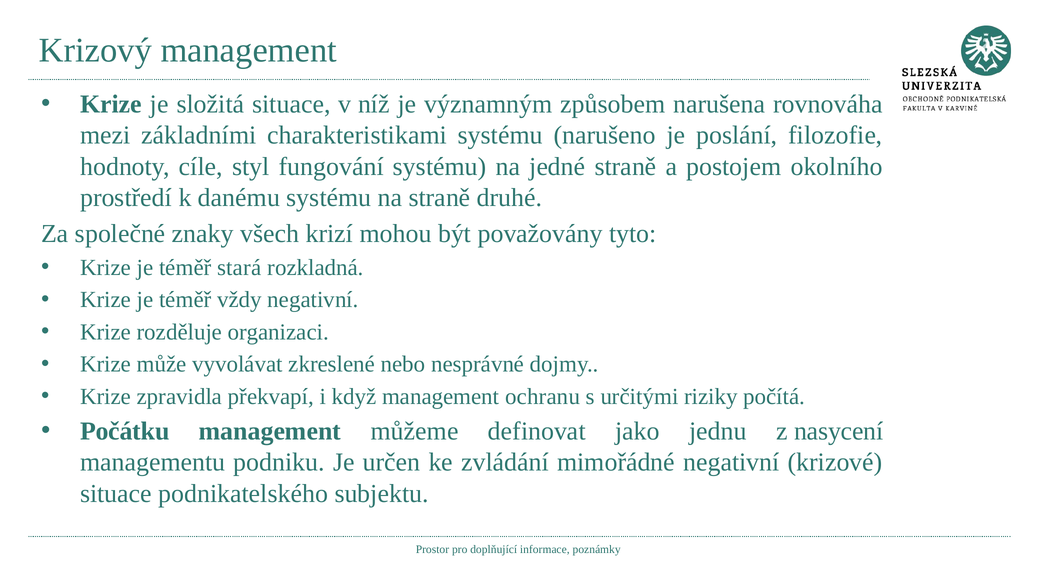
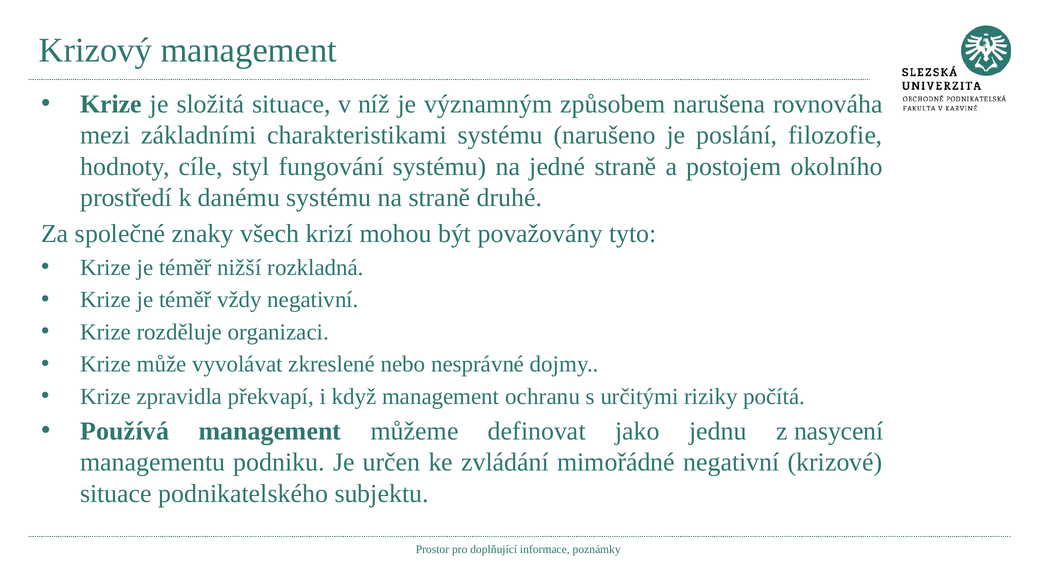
stará: stará -> nižší (239, 268)
Počátku: Počátku -> Používá (125, 432)
